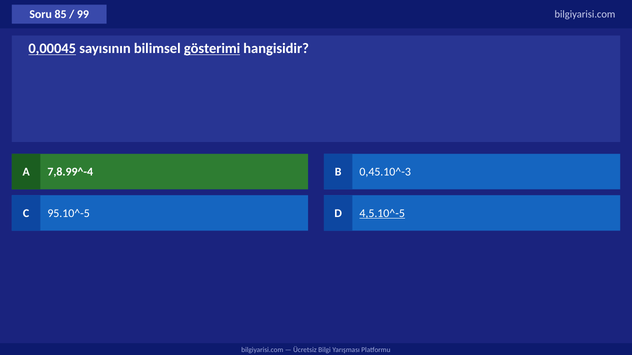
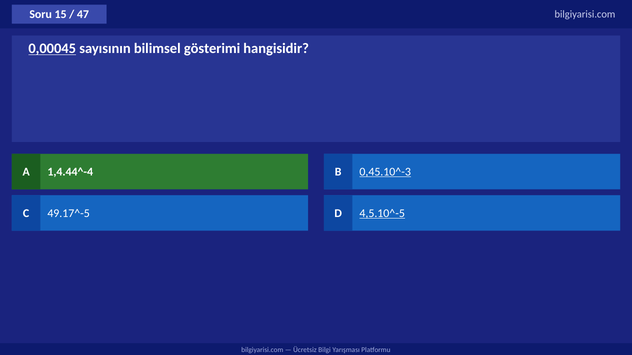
85: 85 -> 15 (61, 14)
99: 99 -> 47 (83, 14)
gösterimi underline: present -> none (212, 49)
7,8.99^-4: 7,8.99^-4 -> 1,4.44^-4 (70, 172)
0,45.10^-3 underline: none -> present (385, 172)
95.10^-5: 95.10^-5 -> 49.17^-5 (69, 213)
